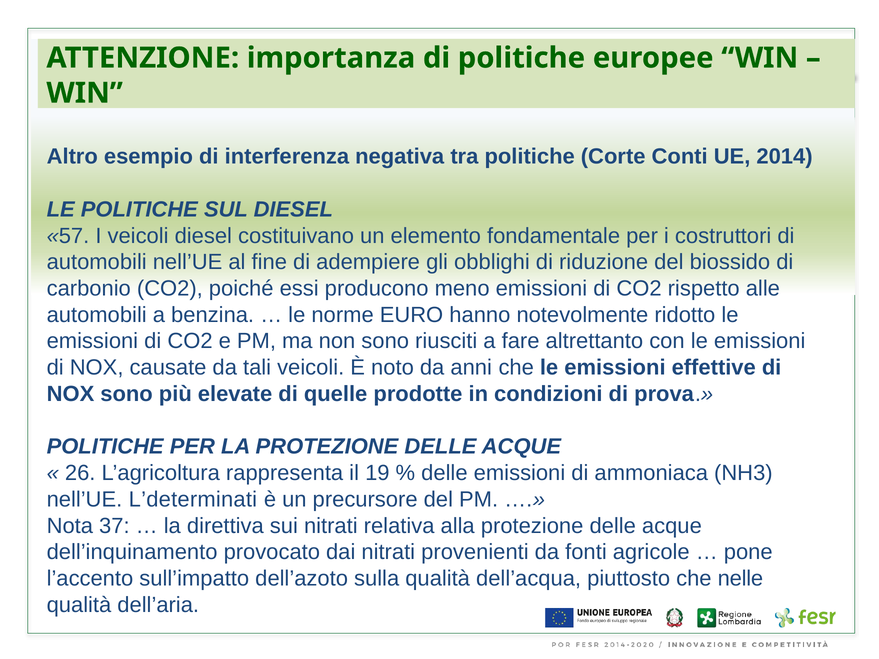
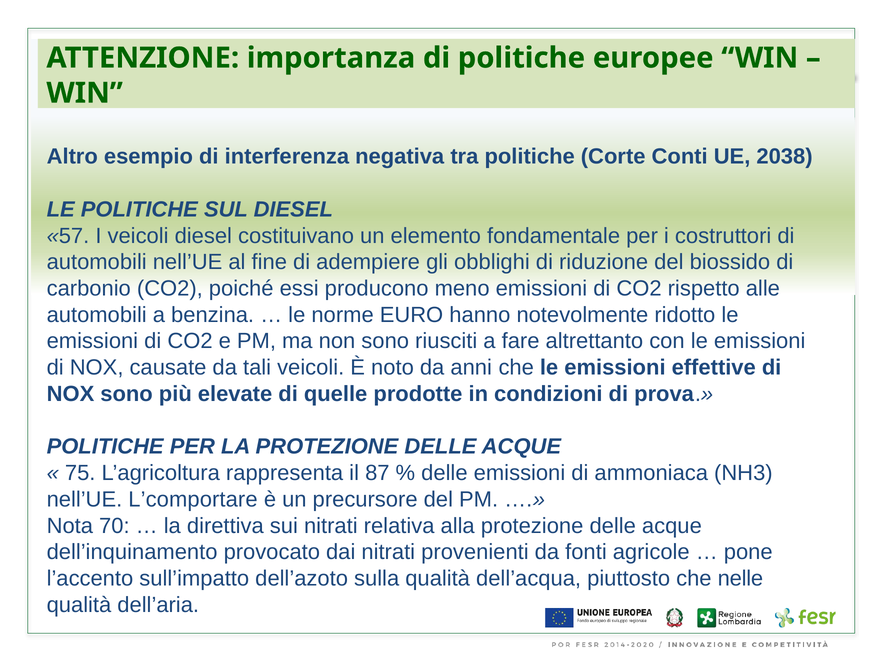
2014: 2014 -> 2038 (785, 157)
26: 26 -> 75 (80, 473)
19: 19 -> 87 (377, 473)
L’determinati: L’determinati -> L’comportare (193, 500)
37: 37 -> 70 (114, 526)
